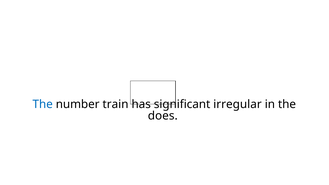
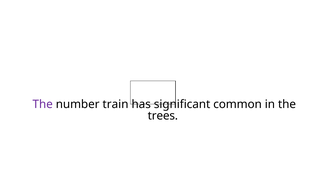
The colour: blue -> purple (43, 104)
irregular: irregular -> common (238, 104)
does: does -> trees (163, 116)
